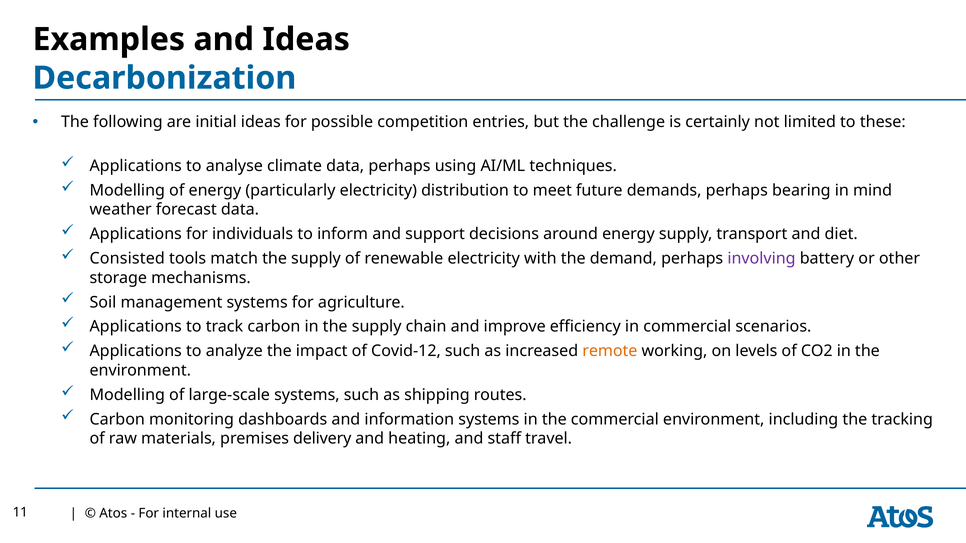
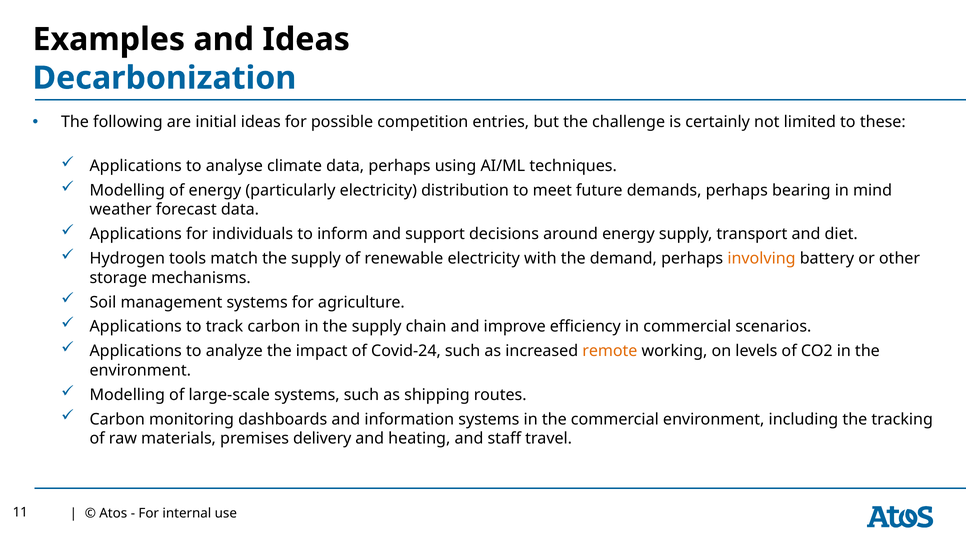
Consisted: Consisted -> Hydrogen (127, 259)
involving colour: purple -> orange (761, 259)
Covid-12: Covid-12 -> Covid-24 (406, 351)
